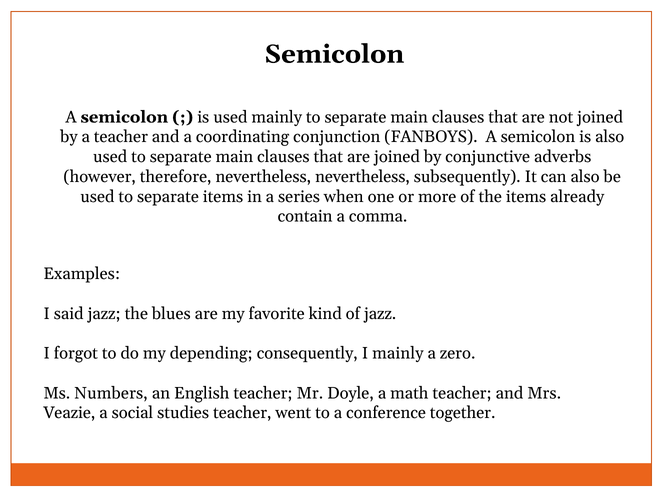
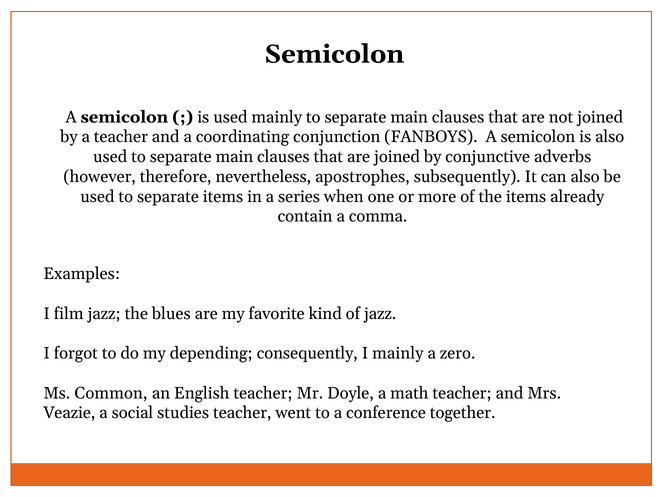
nevertheless nevertheless: nevertheless -> apostrophes (362, 177)
said: said -> film (69, 314)
Numbers: Numbers -> Common (111, 393)
